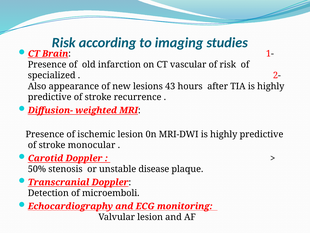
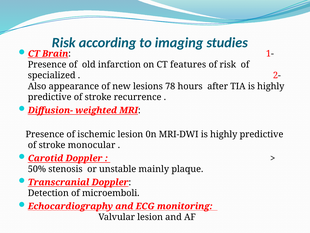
vascular: vascular -> features (188, 64)
43: 43 -> 78 (170, 86)
disease: disease -> mainly (154, 169)
